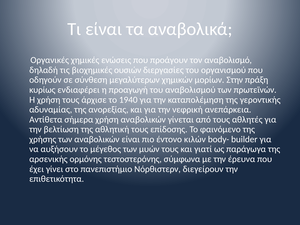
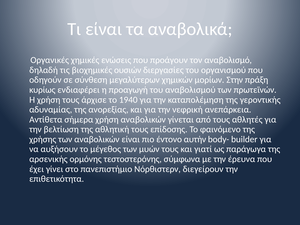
κιλών: κιλών -> αυτήν (195, 139)
